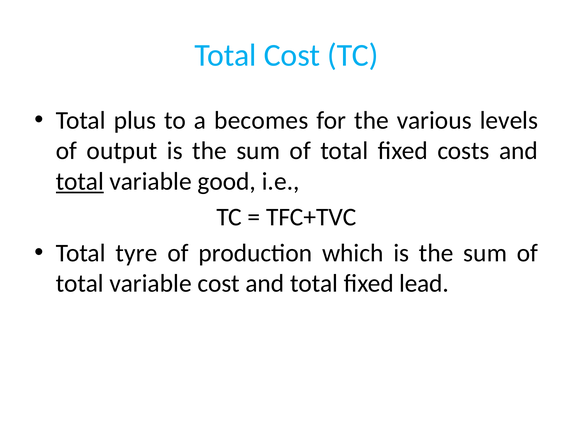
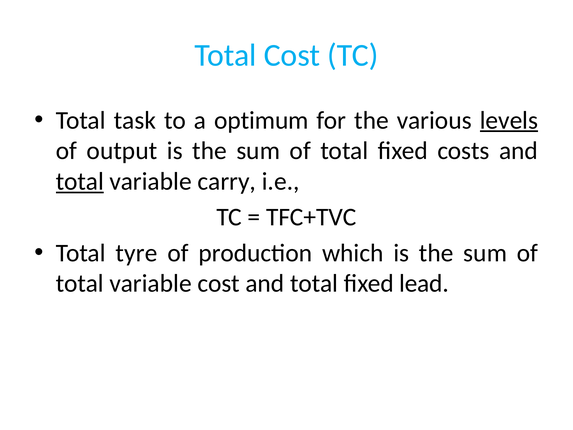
plus: plus -> task (135, 120)
becomes: becomes -> optimum (261, 120)
levels underline: none -> present (509, 120)
good: good -> carry (227, 181)
